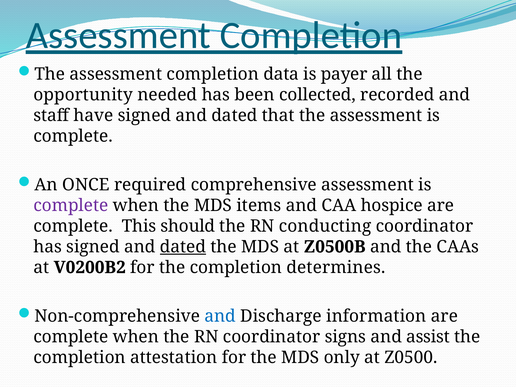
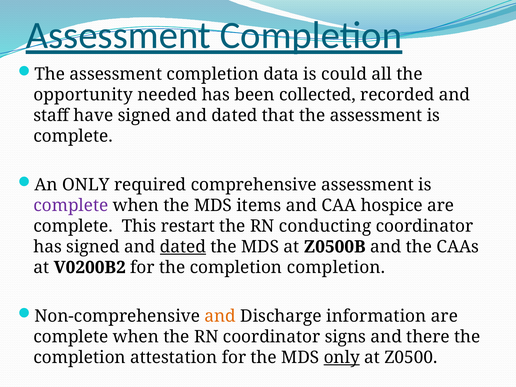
payer: payer -> could (344, 74)
An ONCE: ONCE -> ONLY (86, 185)
should: should -> restart (188, 226)
completion determines: determines -> completion (336, 267)
and colour: blue -> orange (220, 316)
assist: assist -> there (428, 337)
only underline: none -> present (342, 357)
